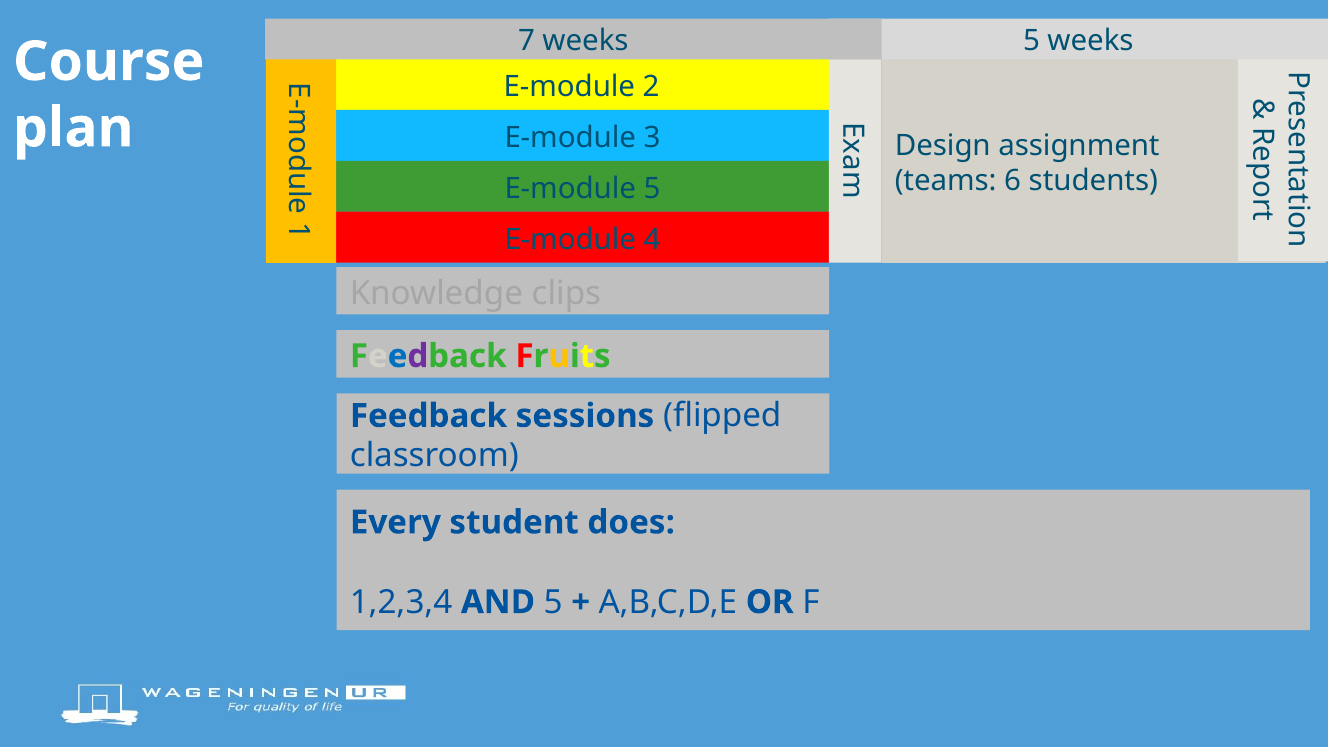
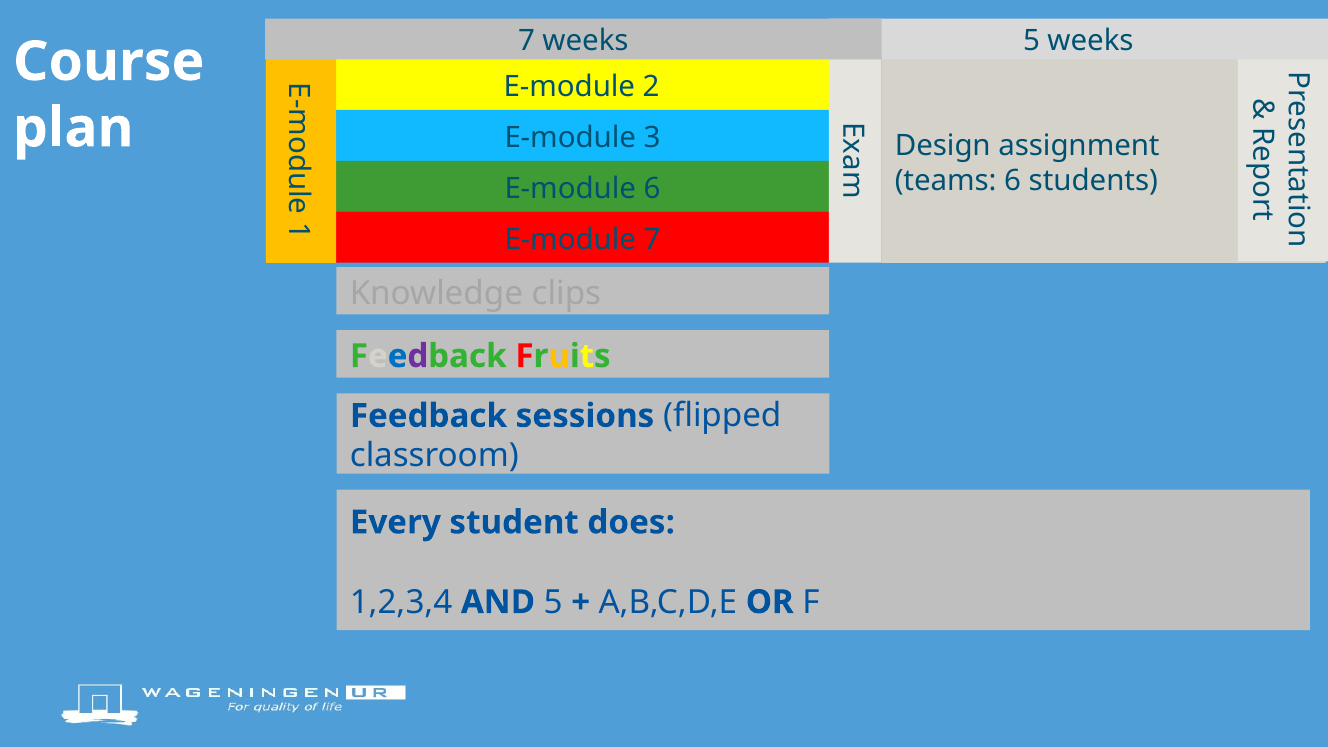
E-module 5: 5 -> 6 (652, 188)
E-module 4: 4 -> 7 (652, 239)
